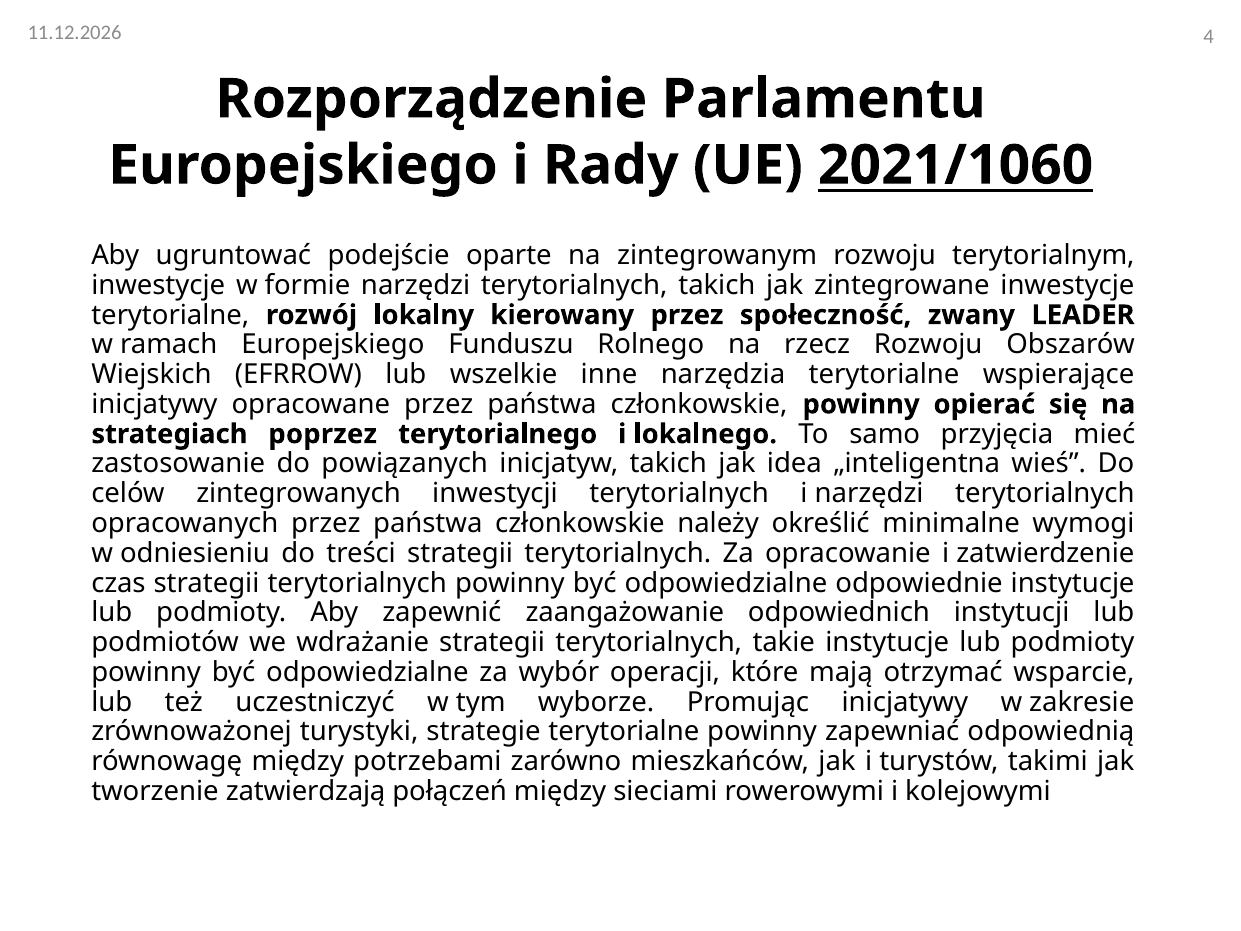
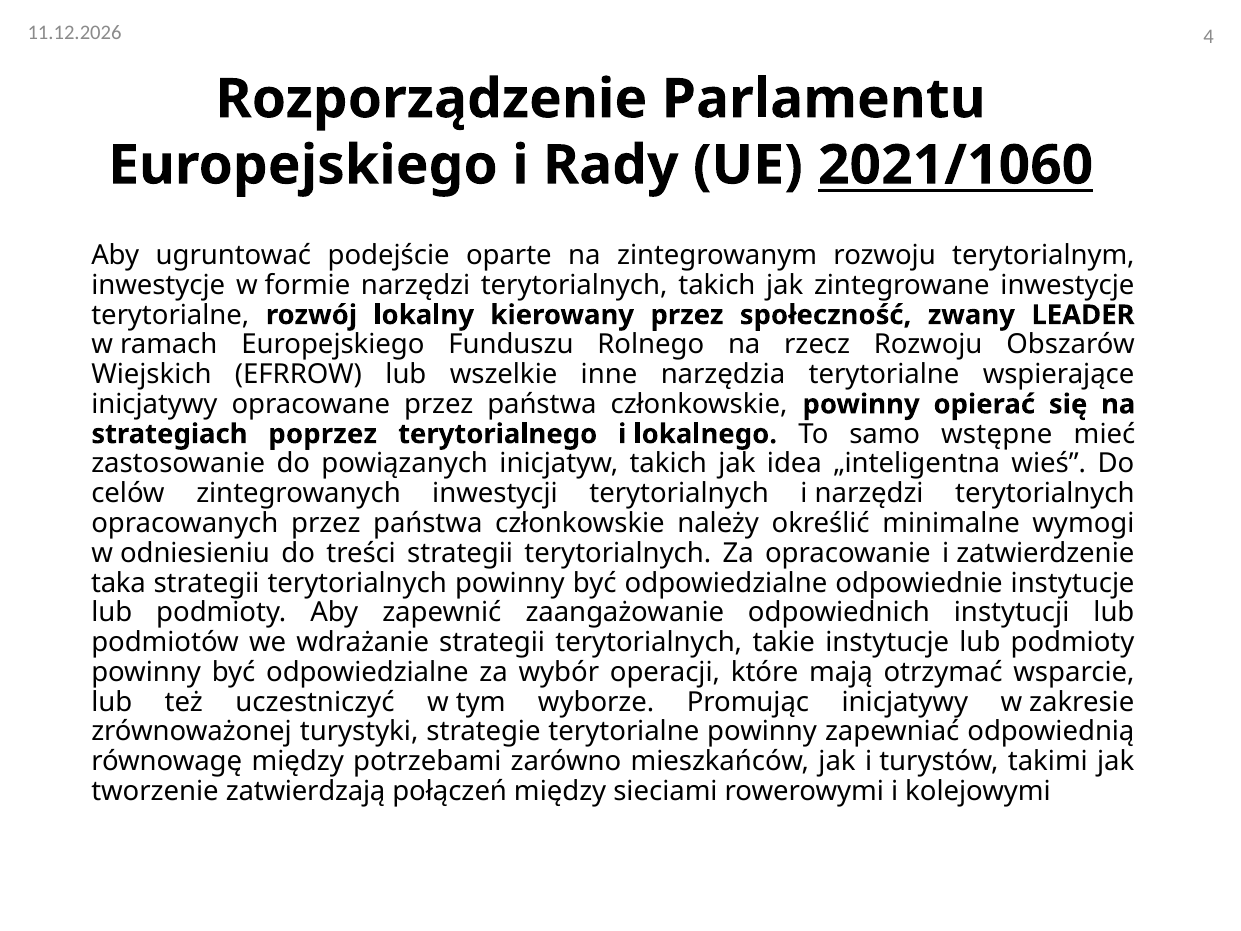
przyjęcia: przyjęcia -> wstępne (997, 434)
czas: czas -> taka (118, 583)
